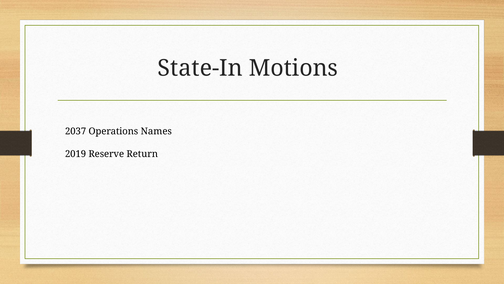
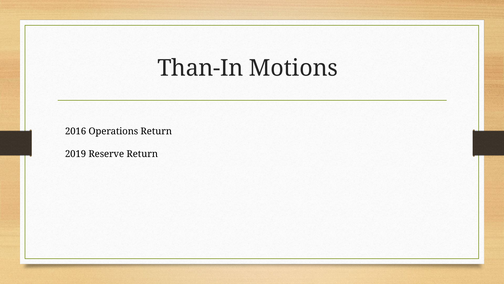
State-In: State-In -> Than-In (200, 68)
2037: 2037 -> 2016 (76, 131)
Operations Names: Names -> Return (156, 131)
